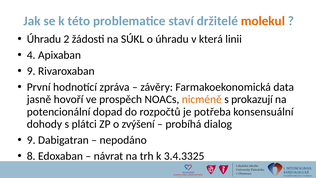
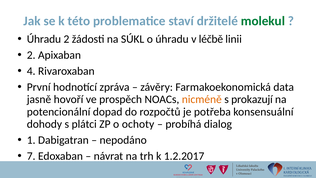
molekul colour: orange -> green (263, 21)
která: která -> léčbě (211, 39)
4: 4 -> 2 (31, 55)
9: 9 -> 4 (31, 71)
zvýšení: zvýšení -> ochoty (138, 124)
9: 9 -> 1 (31, 140)
8: 8 -> 7 (31, 156)
3.4.3325: 3.4.3325 -> 1.2.2017 (184, 156)
